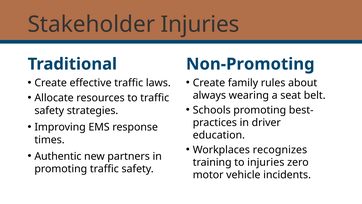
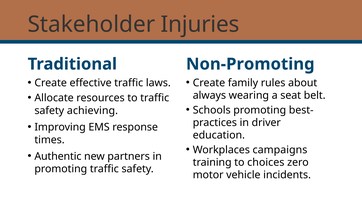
strategies: strategies -> achieving (92, 110)
recognizes: recognizes -> campaigns (280, 149)
to injuries: injuries -> choices (266, 162)
